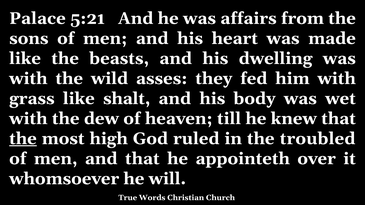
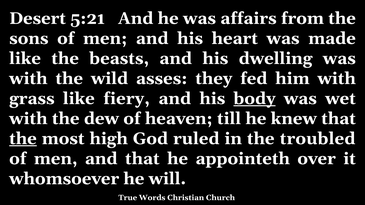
Palace: Palace -> Desert (38, 18)
shalt: shalt -> fiery (127, 99)
body underline: none -> present (255, 99)
